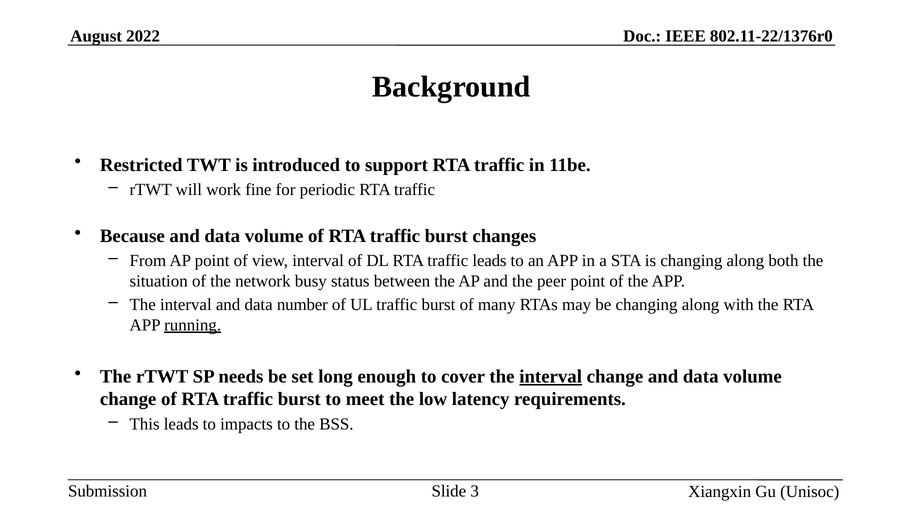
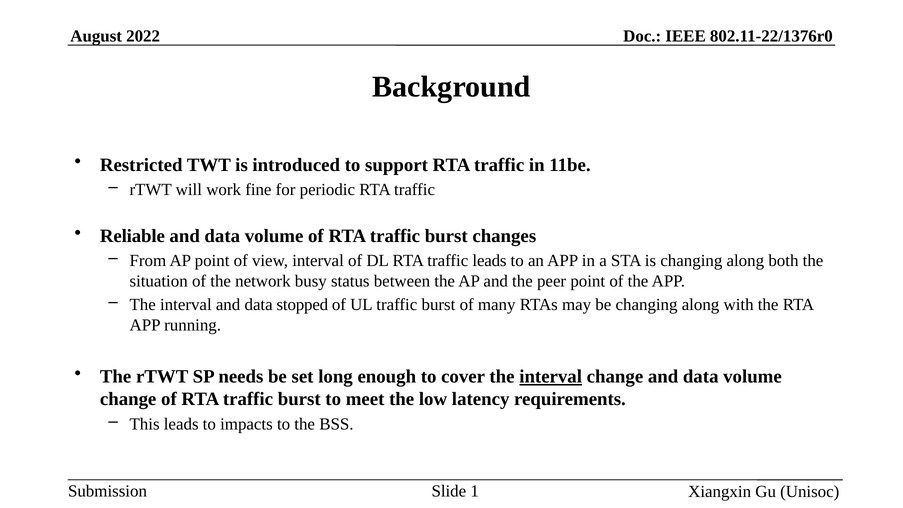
Because: Because -> Reliable (132, 236)
number: number -> stopped (302, 305)
running underline: present -> none (193, 325)
3: 3 -> 1 (475, 491)
